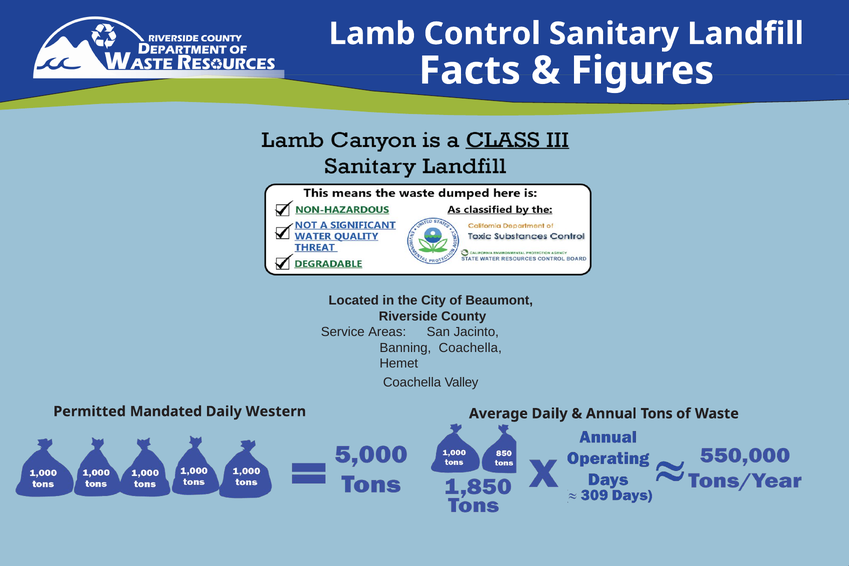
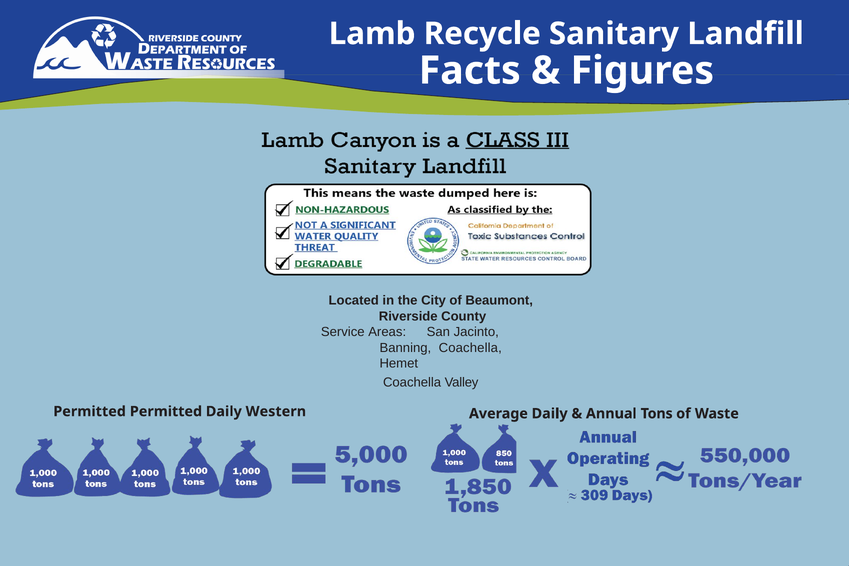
Control: Control -> Recycle (482, 34)
Permitted Mandated: Mandated -> Permitted (166, 411)
